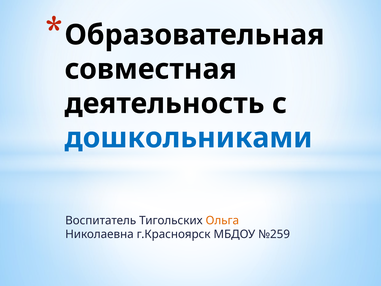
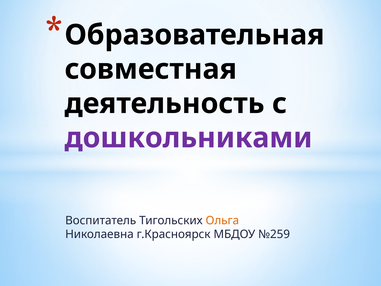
дошкольниками colour: blue -> purple (188, 138)
